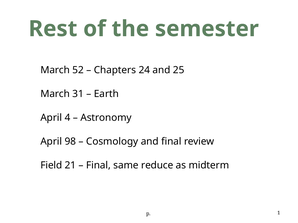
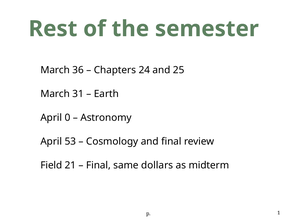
52: 52 -> 36 (78, 70)
4: 4 -> 0 (67, 118)
98: 98 -> 53 (70, 142)
reduce: reduce -> dollars (157, 166)
